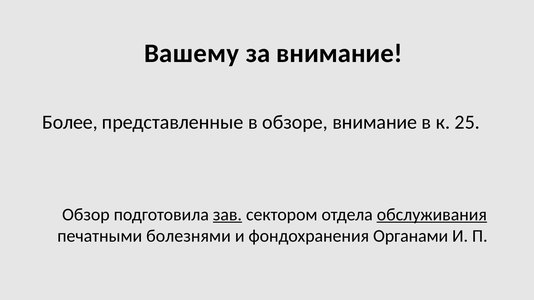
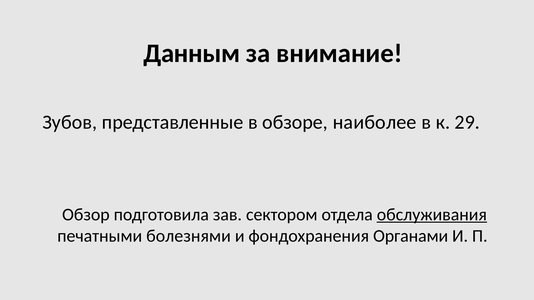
Вашему: Вашему -> Данным (192, 53)
Более: Более -> Зубов (70, 122)
обзоре внимание: внимание -> наиболее (375, 122)
25: 25 -> 29 (467, 122)
зав underline: present -> none (227, 215)
